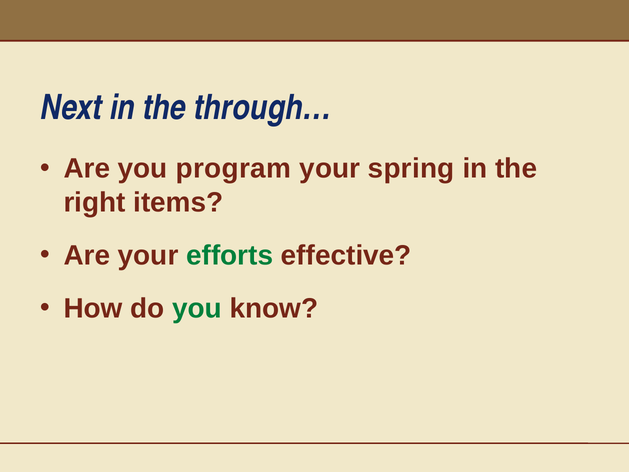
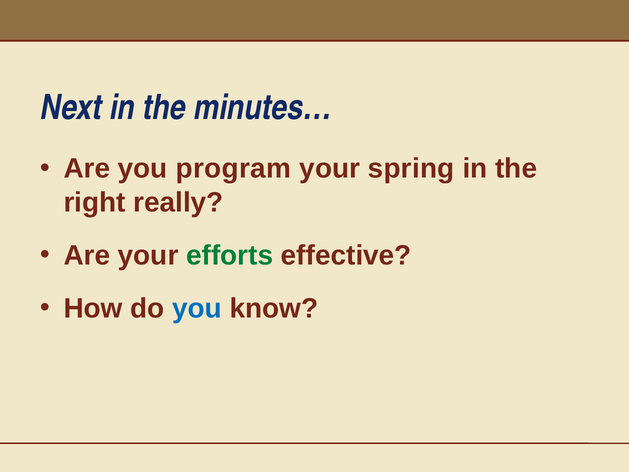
through…: through… -> minutes… (263, 108)
items: items -> really (178, 202)
you colour: green -> blue (197, 308)
